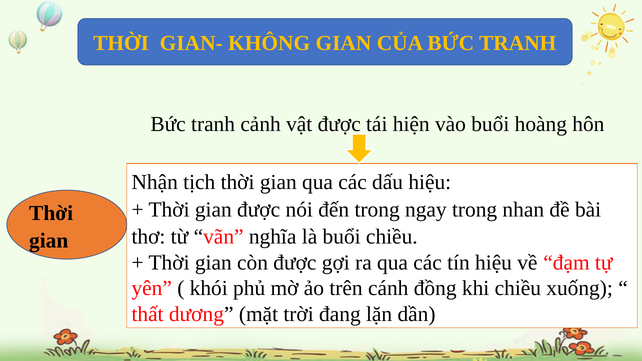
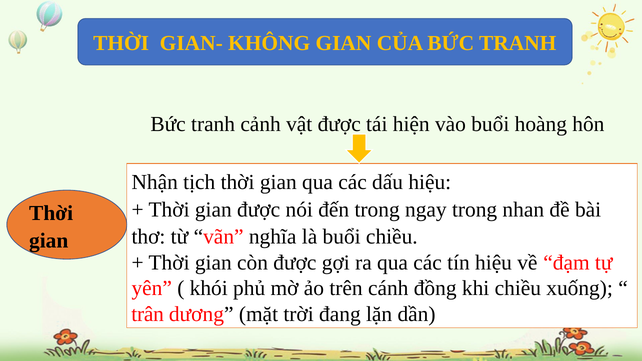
thất: thất -> trân (148, 314)
